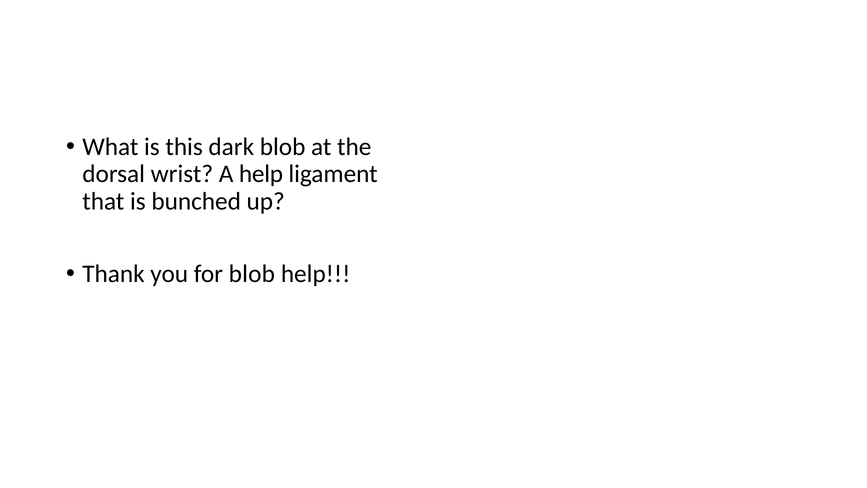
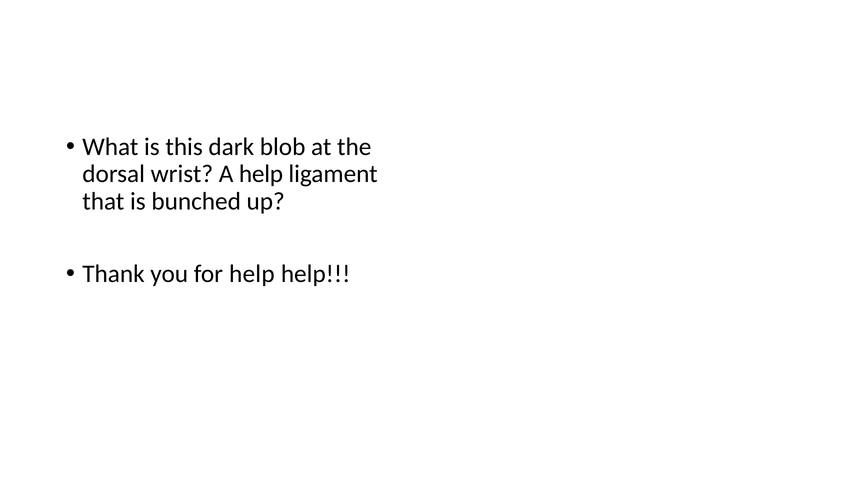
for blob: blob -> help (252, 274)
